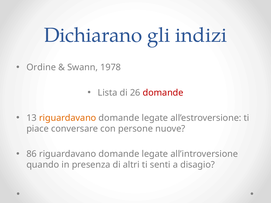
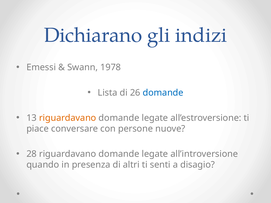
Ordine: Ordine -> Emessi (41, 67)
domande colour: red -> blue (163, 93)
86: 86 -> 28 (32, 154)
